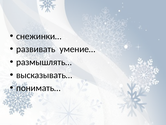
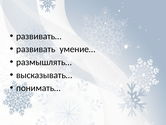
снежинки…: снежинки… -> развивать… (39, 36)
